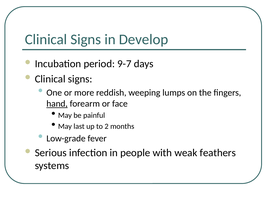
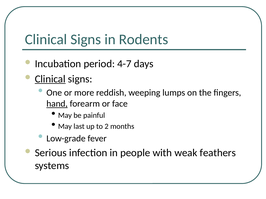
Develop: Develop -> Rodents (144, 40)
9-7: 9-7 -> 4-7 (124, 64)
Clinical underline: none -> present (50, 79)
